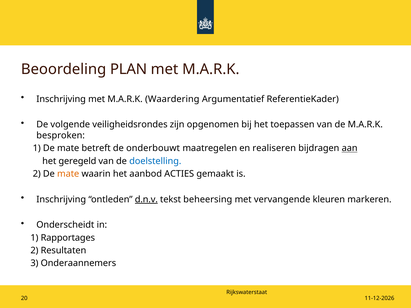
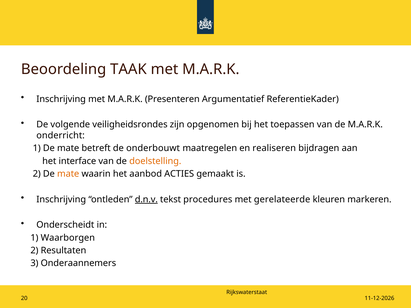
PLAN: PLAN -> TAAK (128, 69)
Waardering: Waardering -> Presenteren (172, 99)
besproken: besproken -> onderricht (61, 136)
aan underline: present -> none (350, 148)
geregeld: geregeld -> interface (77, 161)
doelstelling colour: blue -> orange (155, 161)
beheersing: beheersing -> procedures (208, 200)
vervangende: vervangende -> gerelateerde (282, 200)
Rapportages: Rapportages -> Waarborgen (68, 238)
